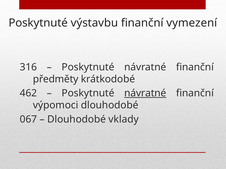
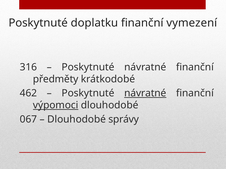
výstavbu: výstavbu -> doplatku (94, 23)
výpomoci underline: none -> present (56, 106)
vklady: vklady -> správy (124, 120)
